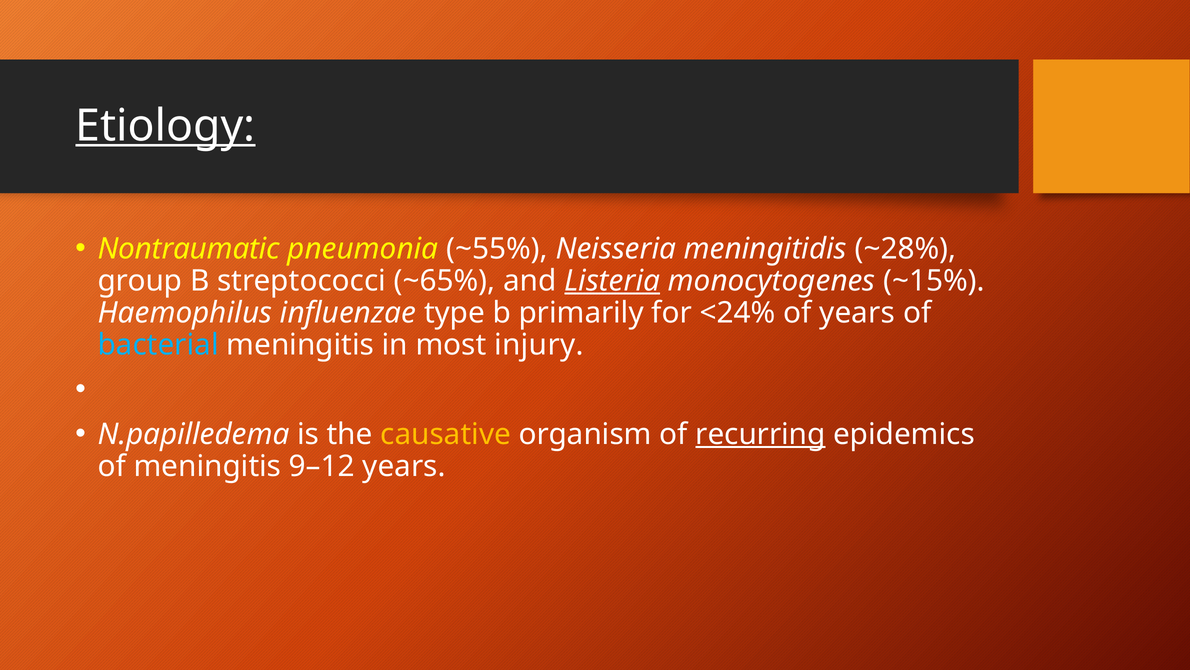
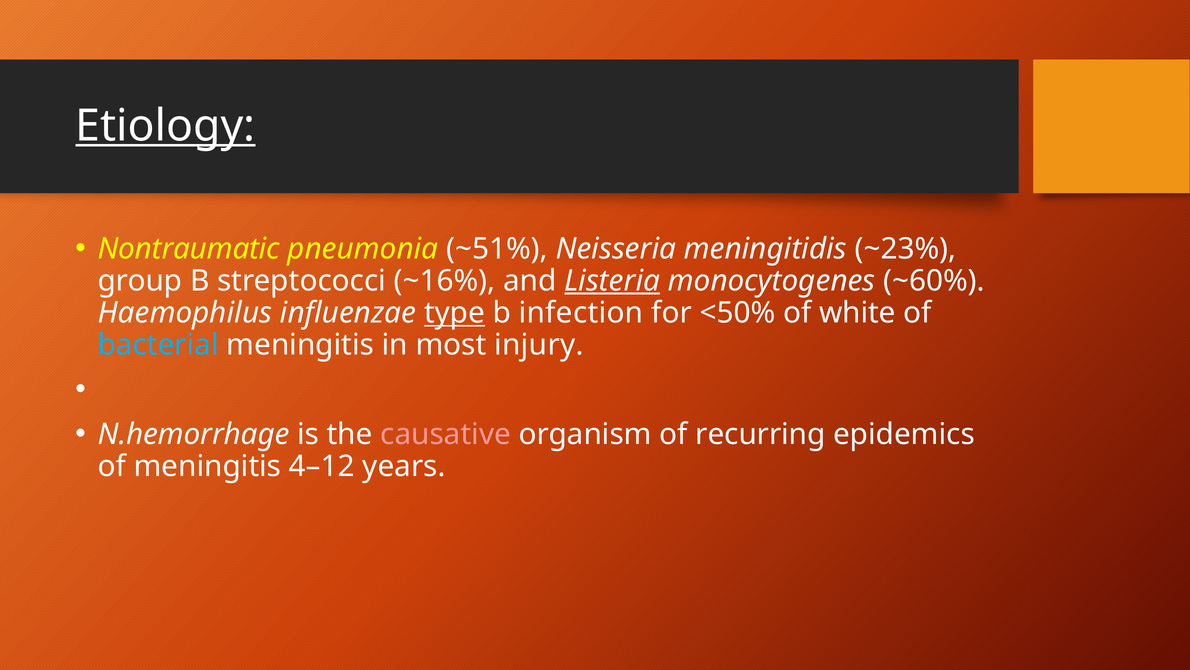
~55%: ~55% -> ~51% (497, 248)
~28%: ~28% -> ~23% (906, 248)
~65%: ~65% -> ~16% (445, 281)
~15%: ~15% -> ~60% (934, 281)
type underline: none -> present (454, 313)
primarily: primarily -> infection (581, 313)
<24%: <24% -> <50% (738, 313)
of years: years -> white (857, 313)
N.papilledema: N.papilledema -> N.hemorrhage (194, 434)
causative colour: yellow -> pink (446, 434)
recurring underline: present -> none (760, 434)
9–12: 9–12 -> 4–12 (322, 466)
